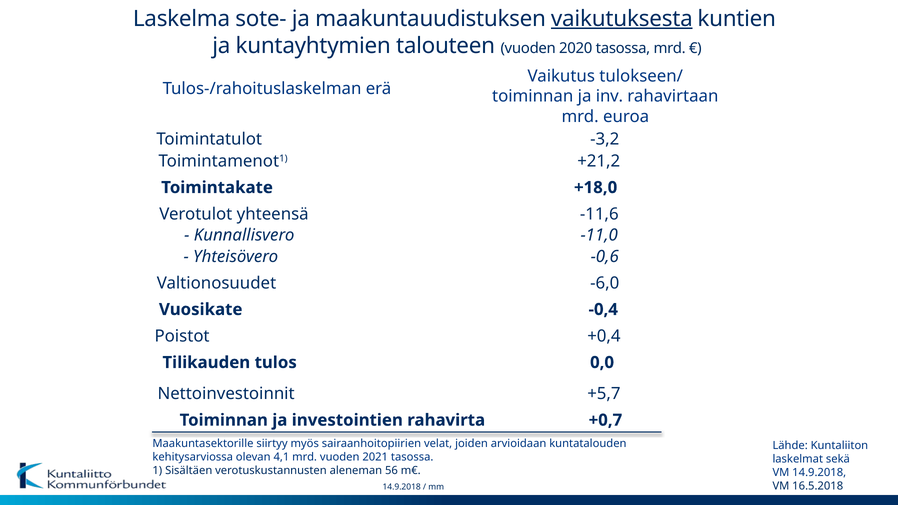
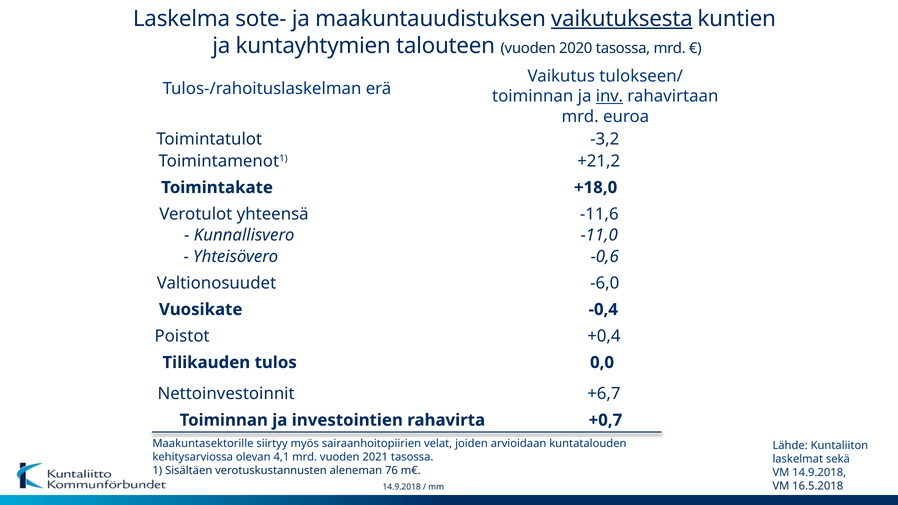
inv underline: none -> present (609, 96)
+5,7: +5,7 -> +6,7 (604, 394)
56: 56 -> 76 (391, 471)
